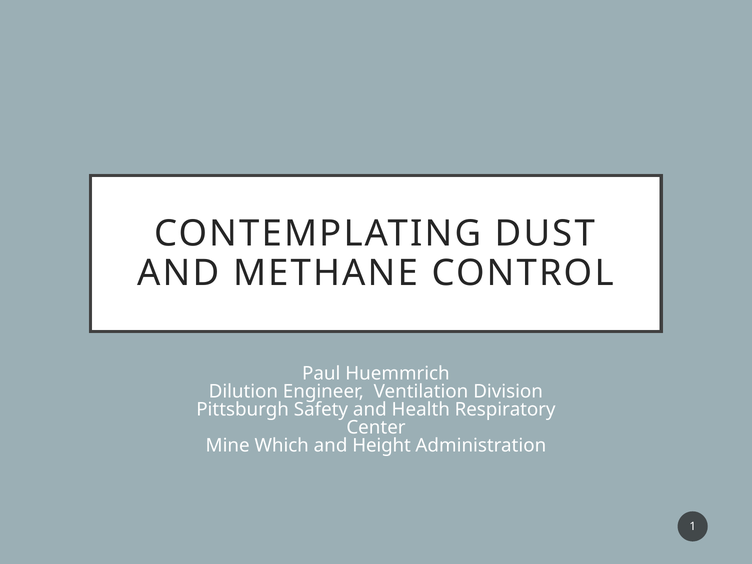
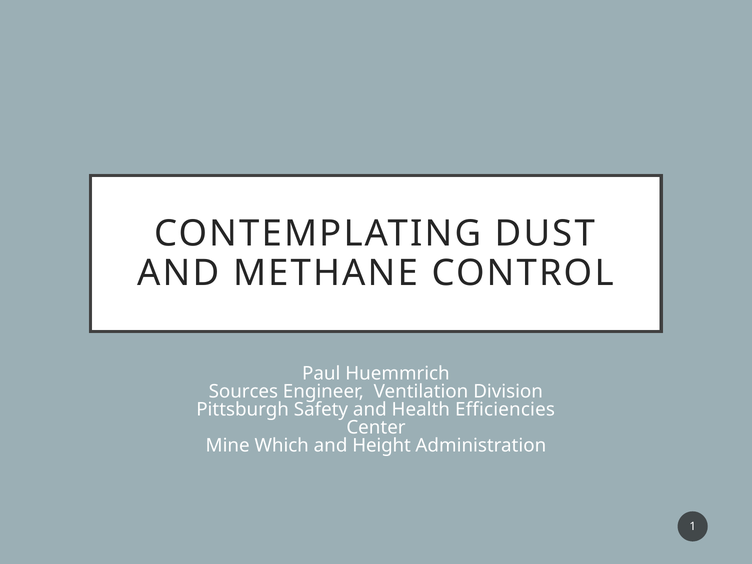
Dilution: Dilution -> Sources (243, 392)
Respiratory: Respiratory -> Efficiencies (505, 410)
